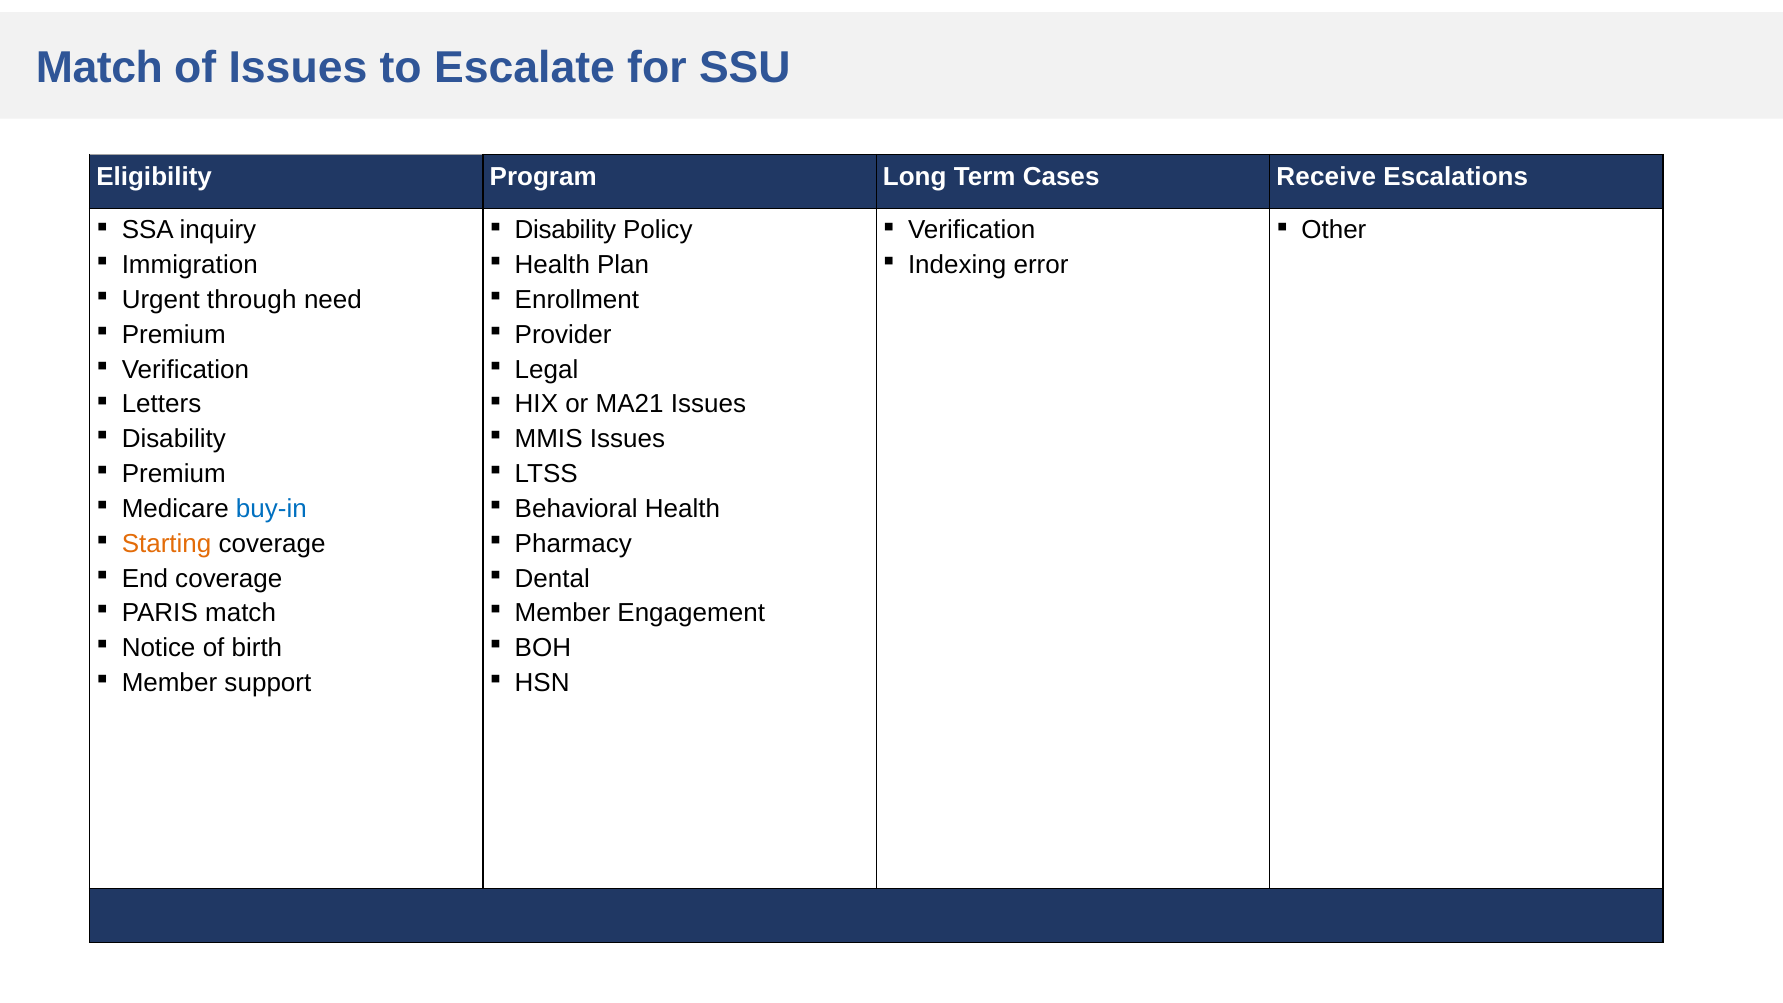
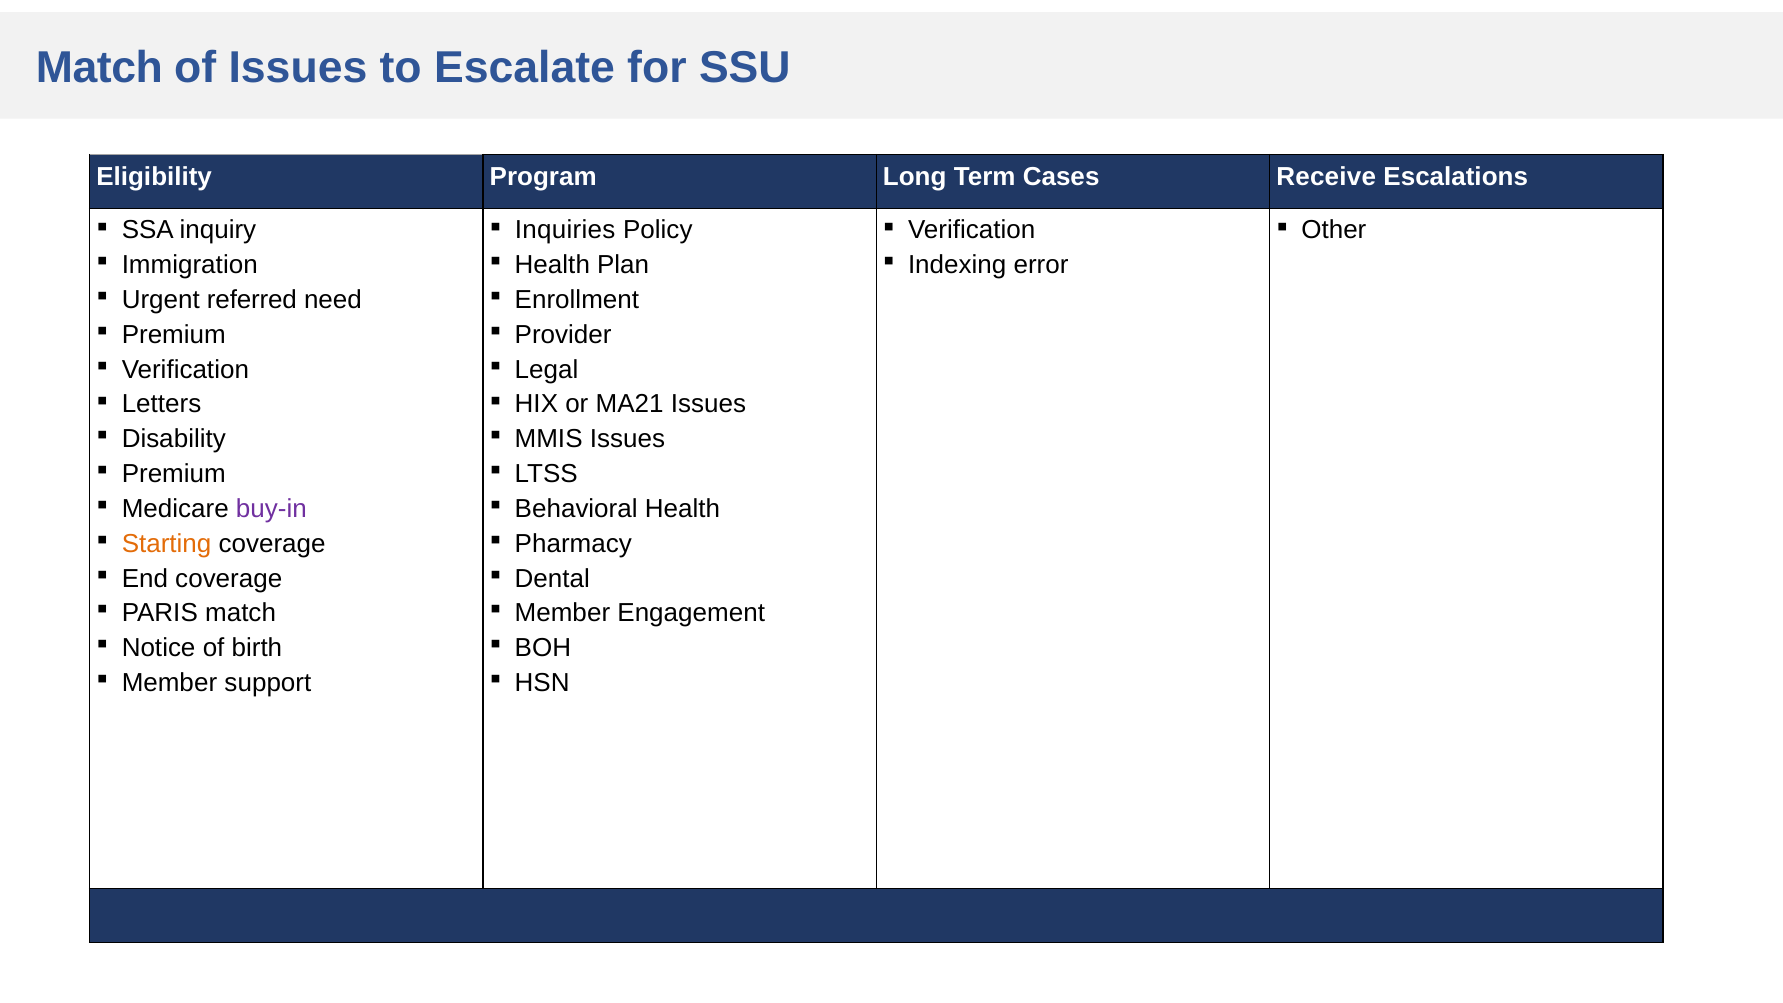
Disability: Disability -> Inquiries (565, 230)
through: through -> referred (252, 300)
buy-in colour: blue -> purple (271, 509)
